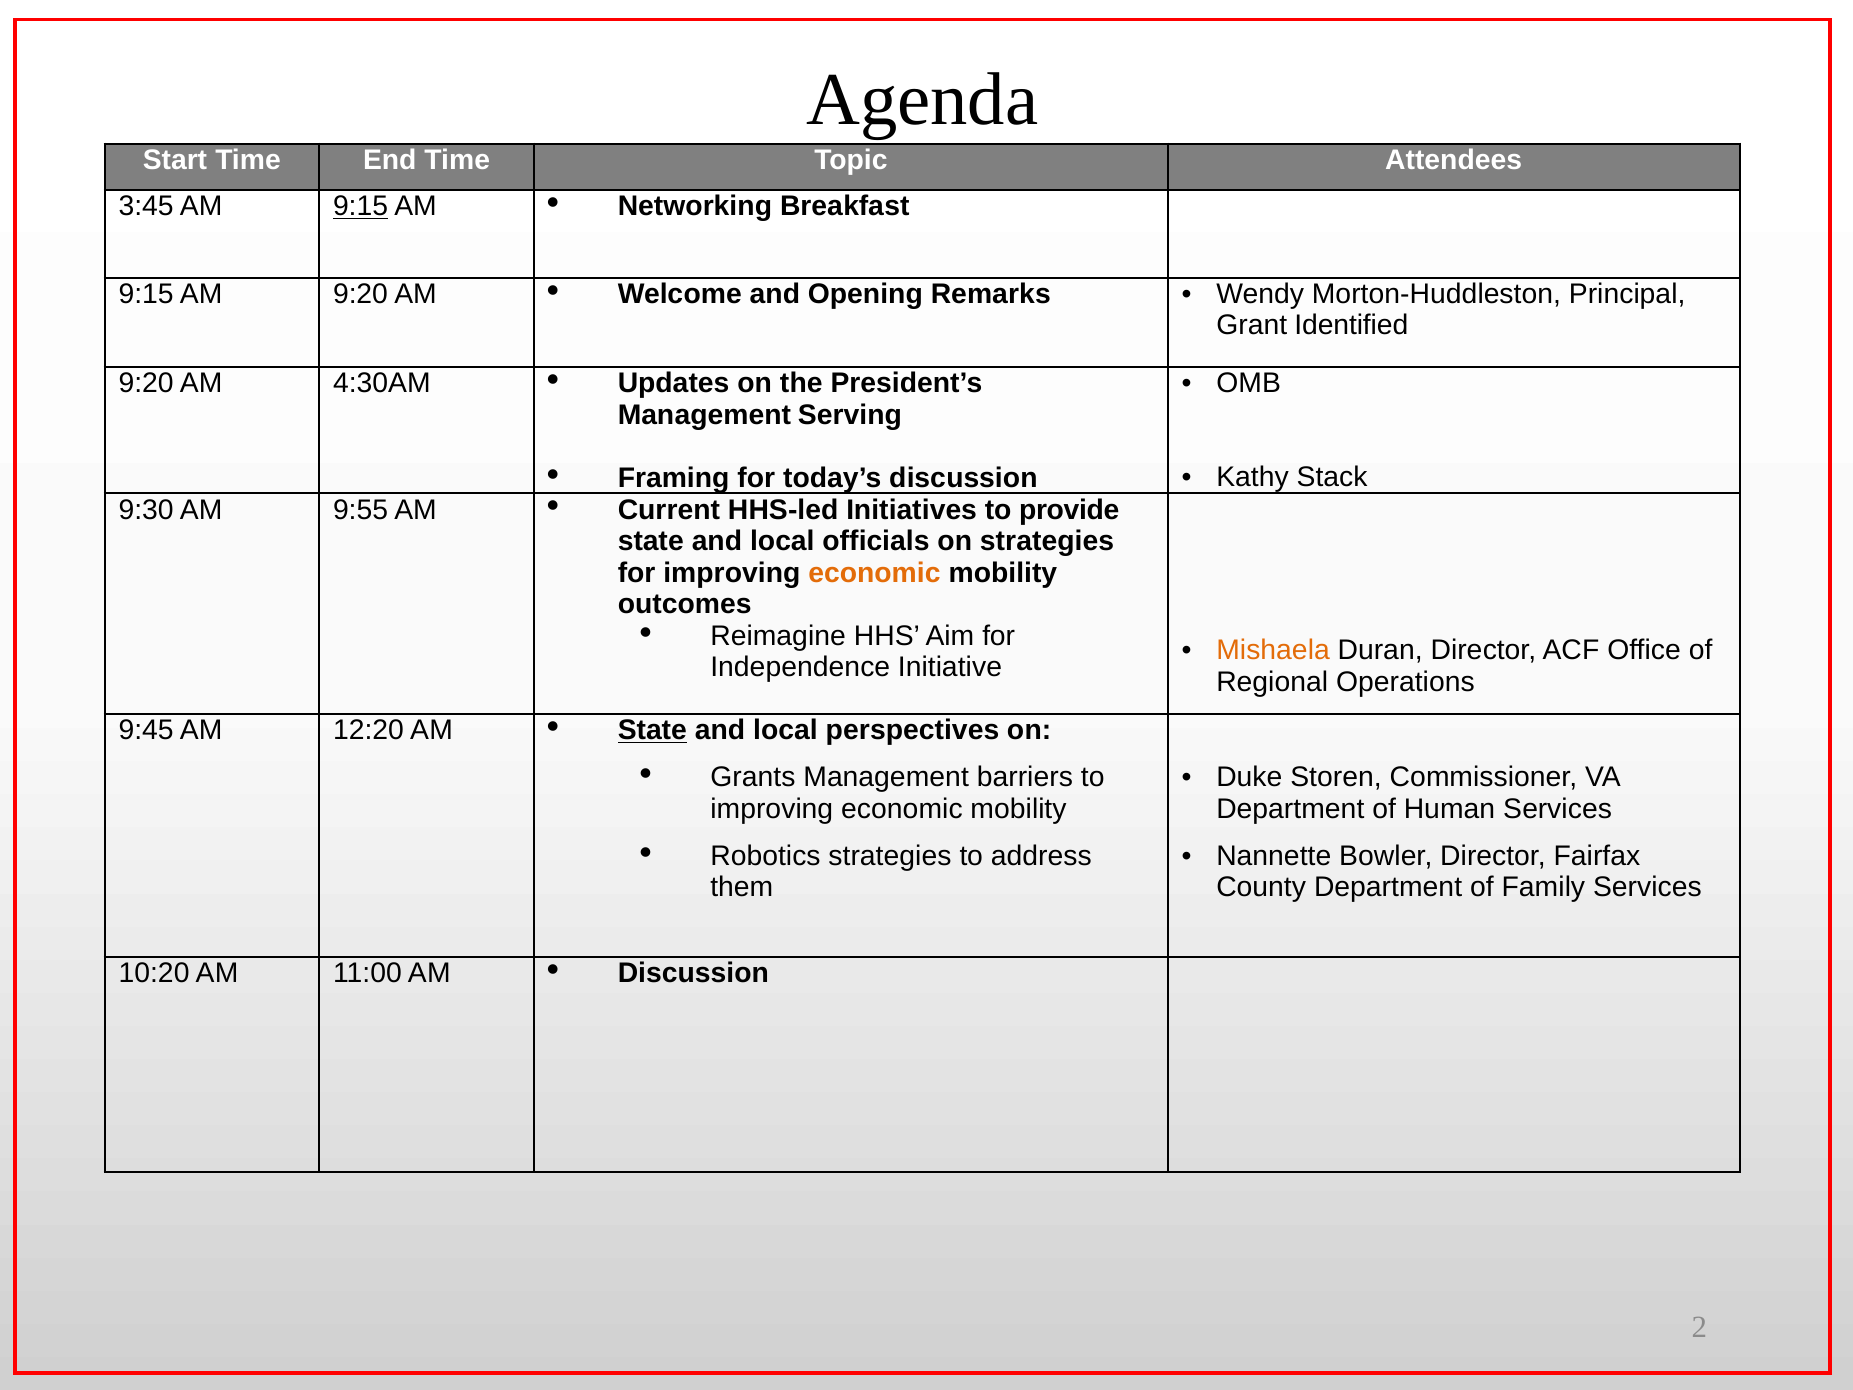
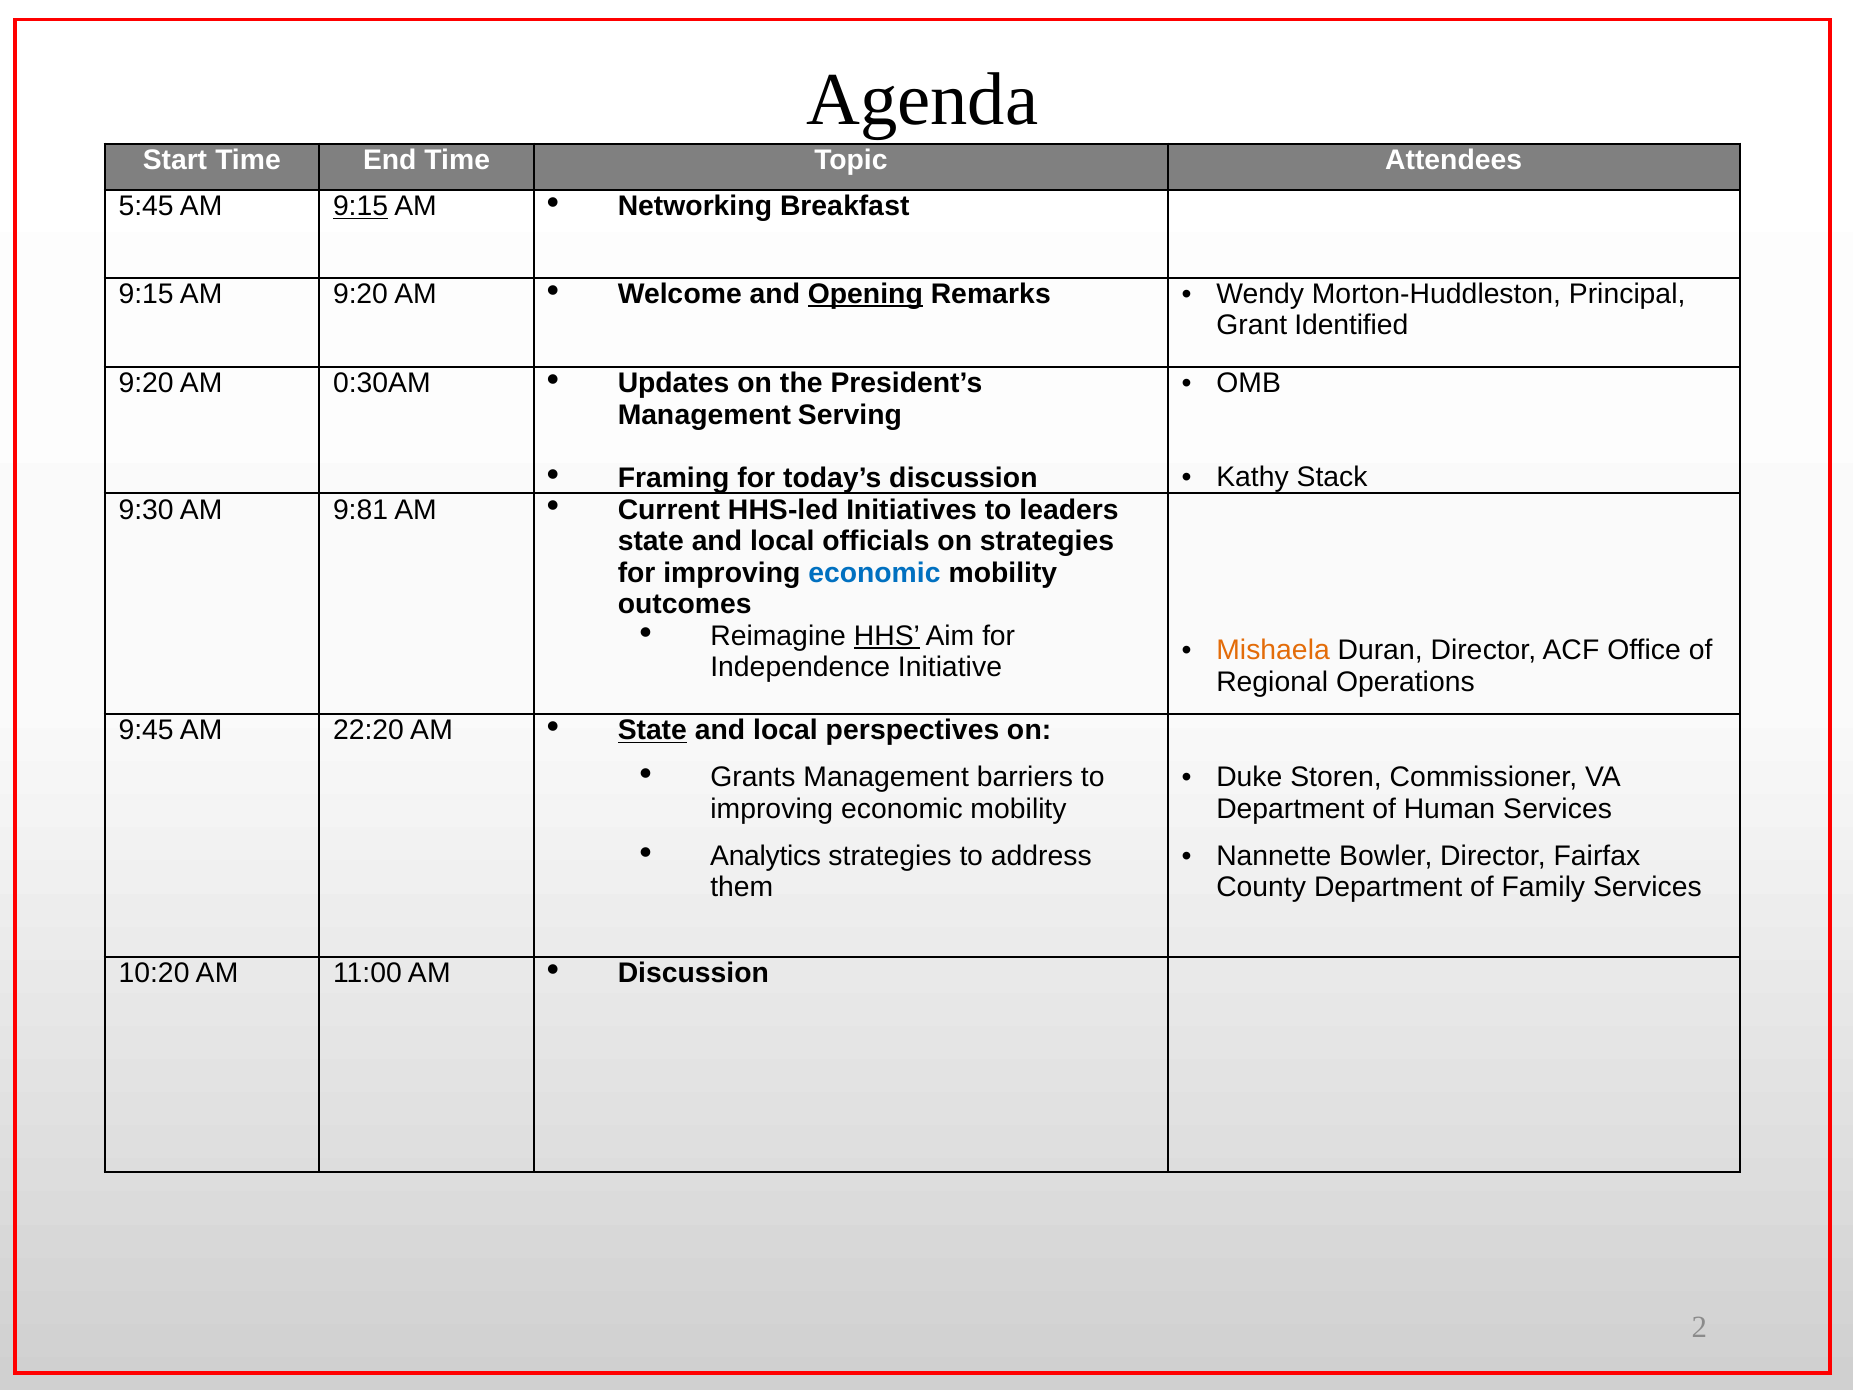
3:45: 3:45 -> 5:45 (146, 206)
Opening underline: none -> present (865, 294)
4:30AM: 4:30AM -> 0:30AM (382, 383)
9:55: 9:55 -> 9:81 (361, 510)
provide: provide -> leaders (1069, 510)
economic colour: orange -> blue (874, 573)
HHS underline: none -> present (887, 636)
12:20: 12:20 -> 22:20 (368, 730)
Robotics: Robotics -> Analytics (766, 856)
